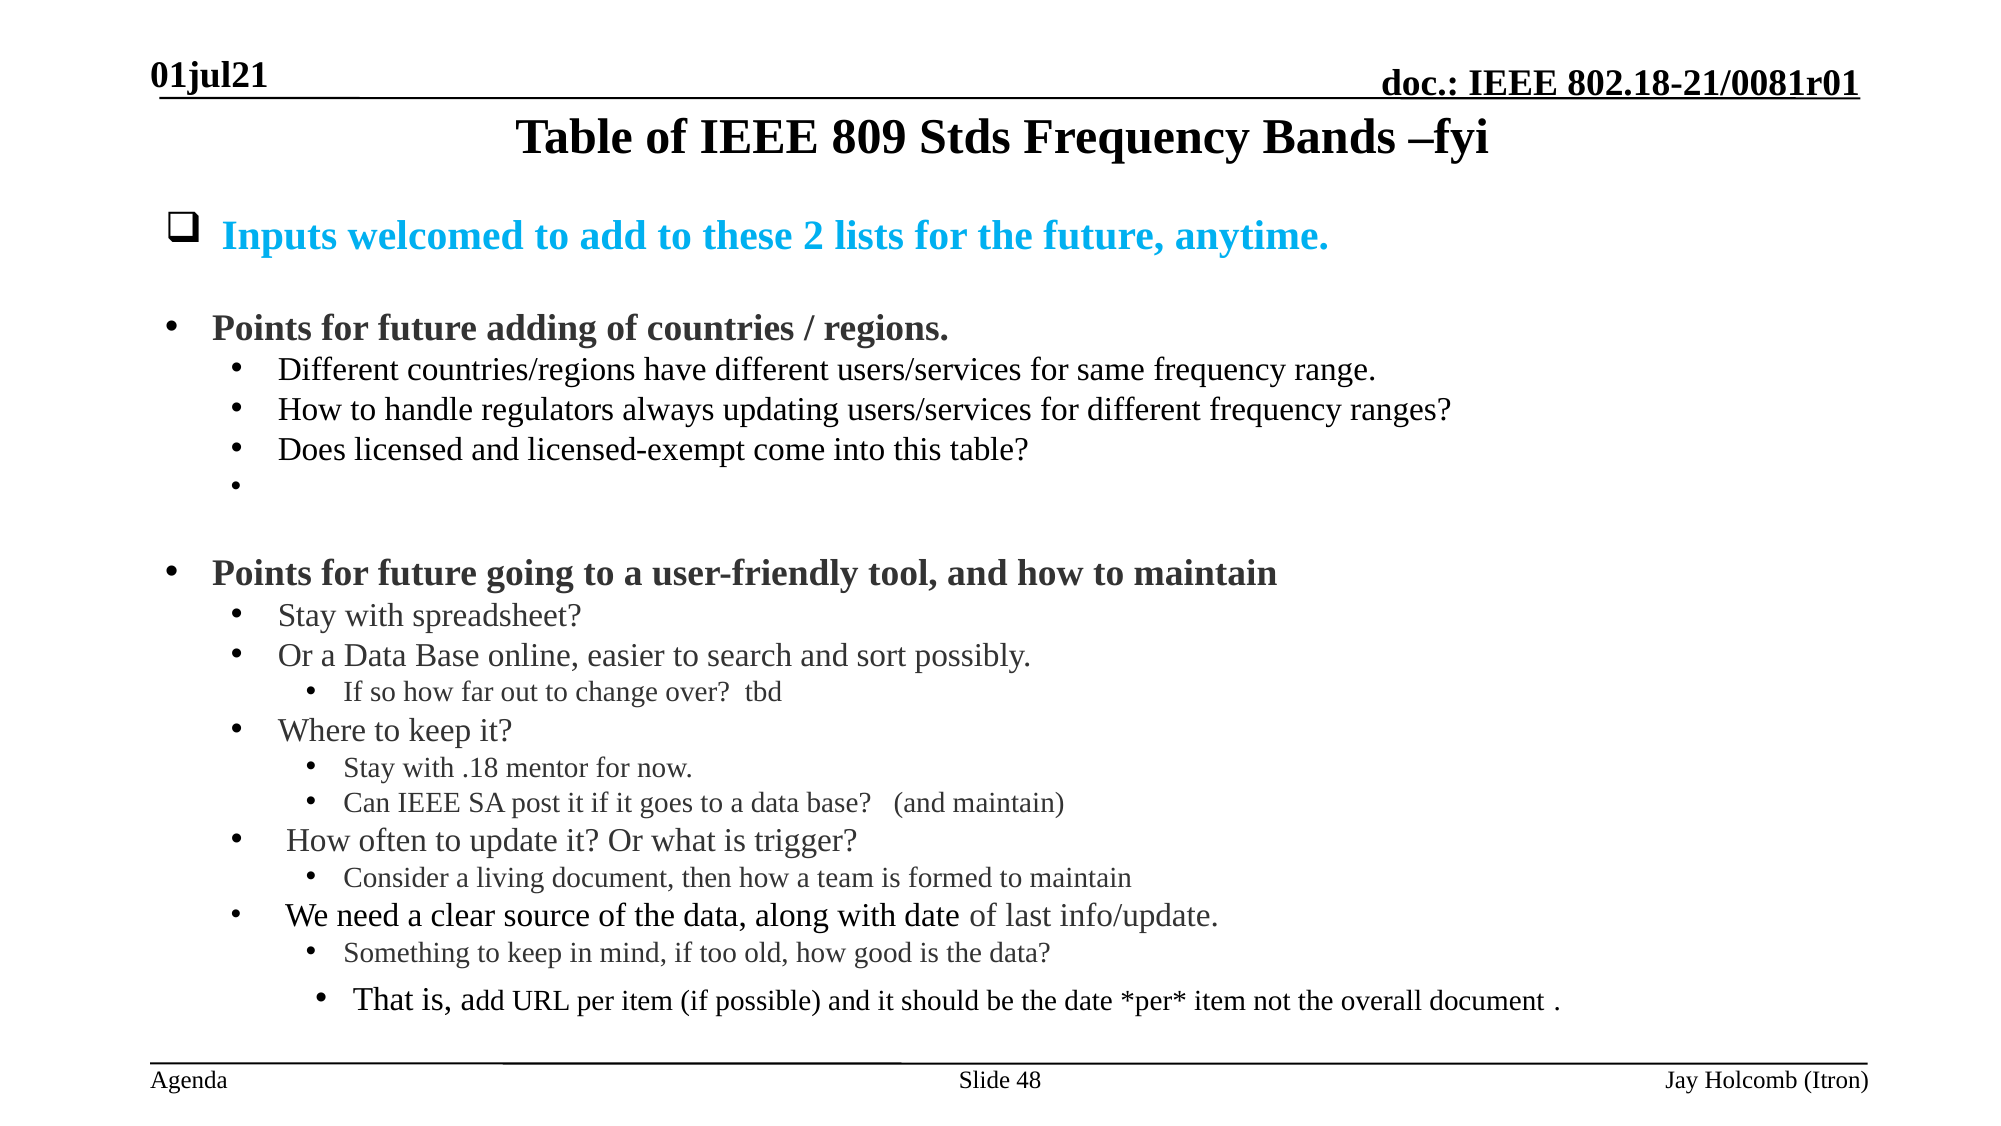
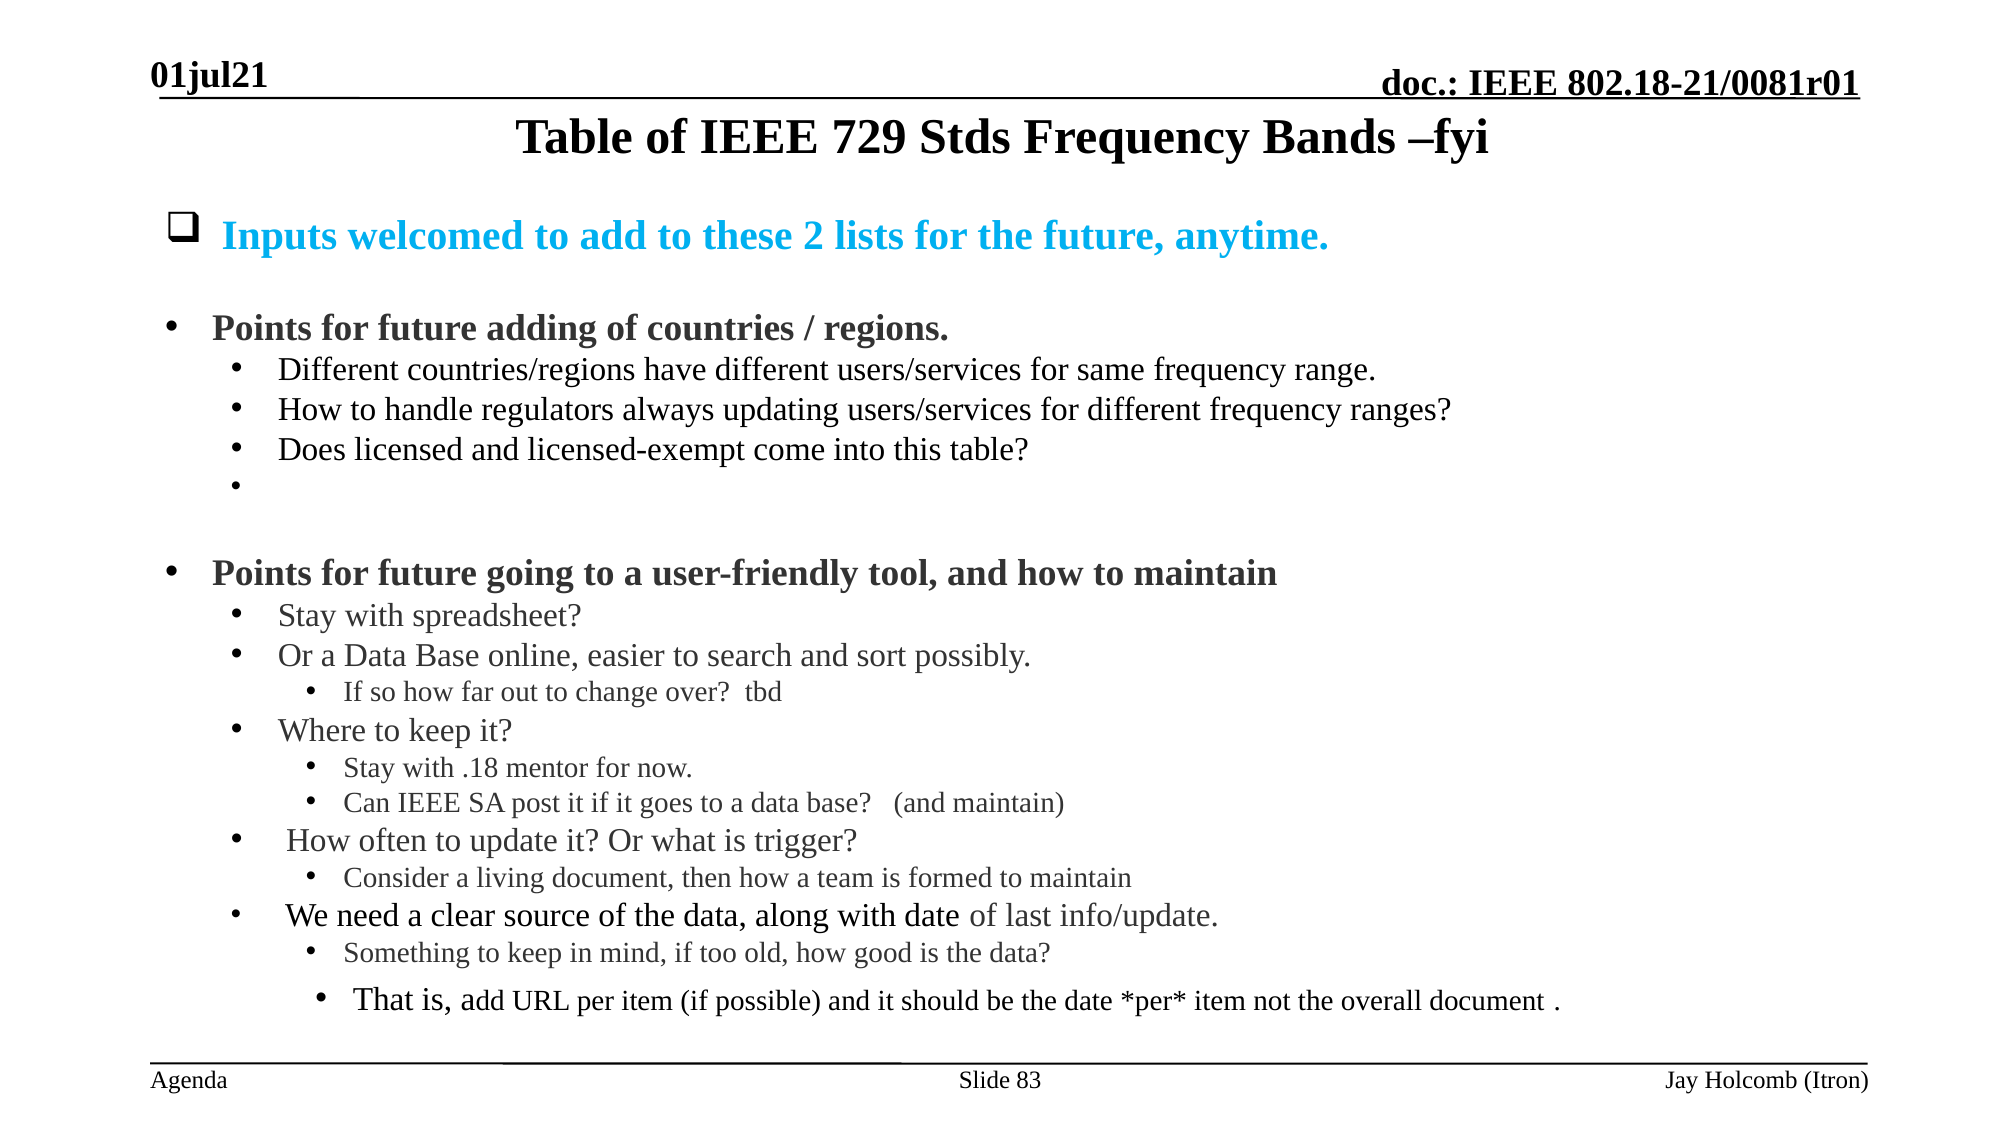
809: 809 -> 729 (869, 137)
48: 48 -> 83 (1029, 1079)
